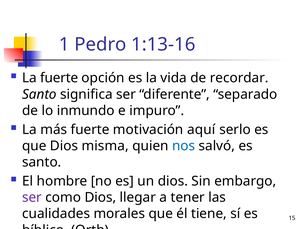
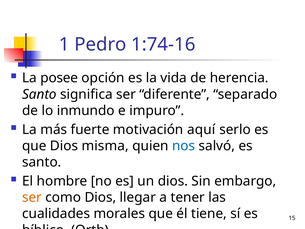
1:13-16: 1:13-16 -> 1:74-16 (163, 44)
La fuerte: fuerte -> posee (59, 78)
recordar: recordar -> herencia (239, 78)
ser colour: purple -> orange (32, 197)
